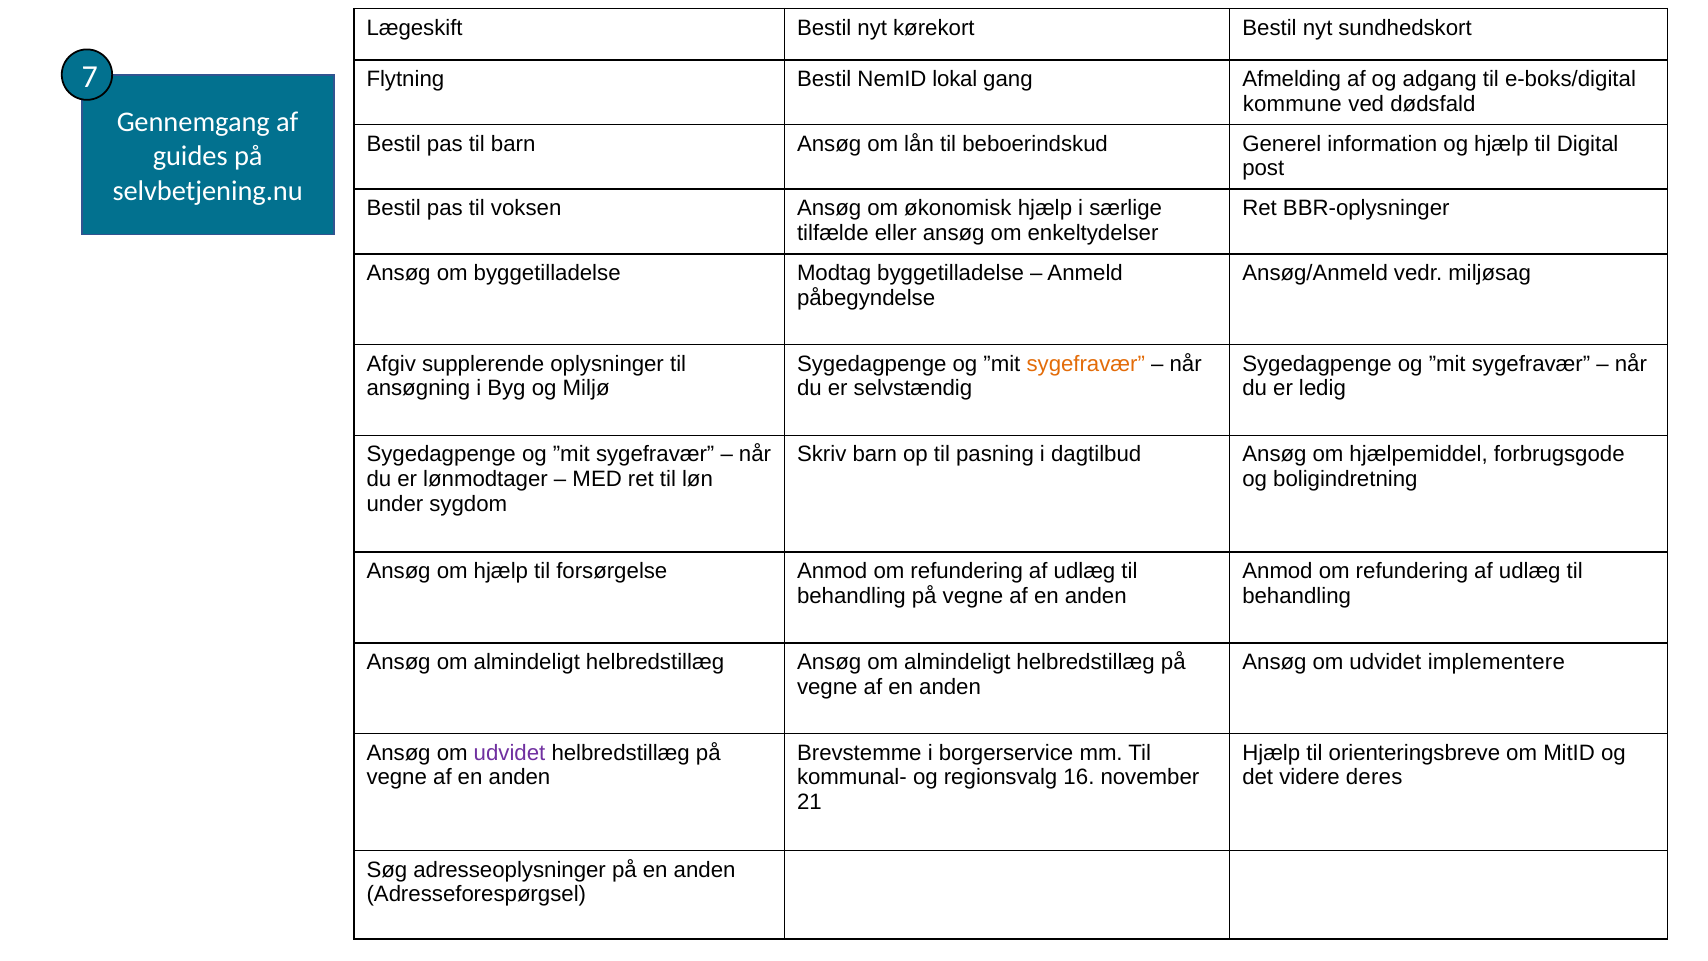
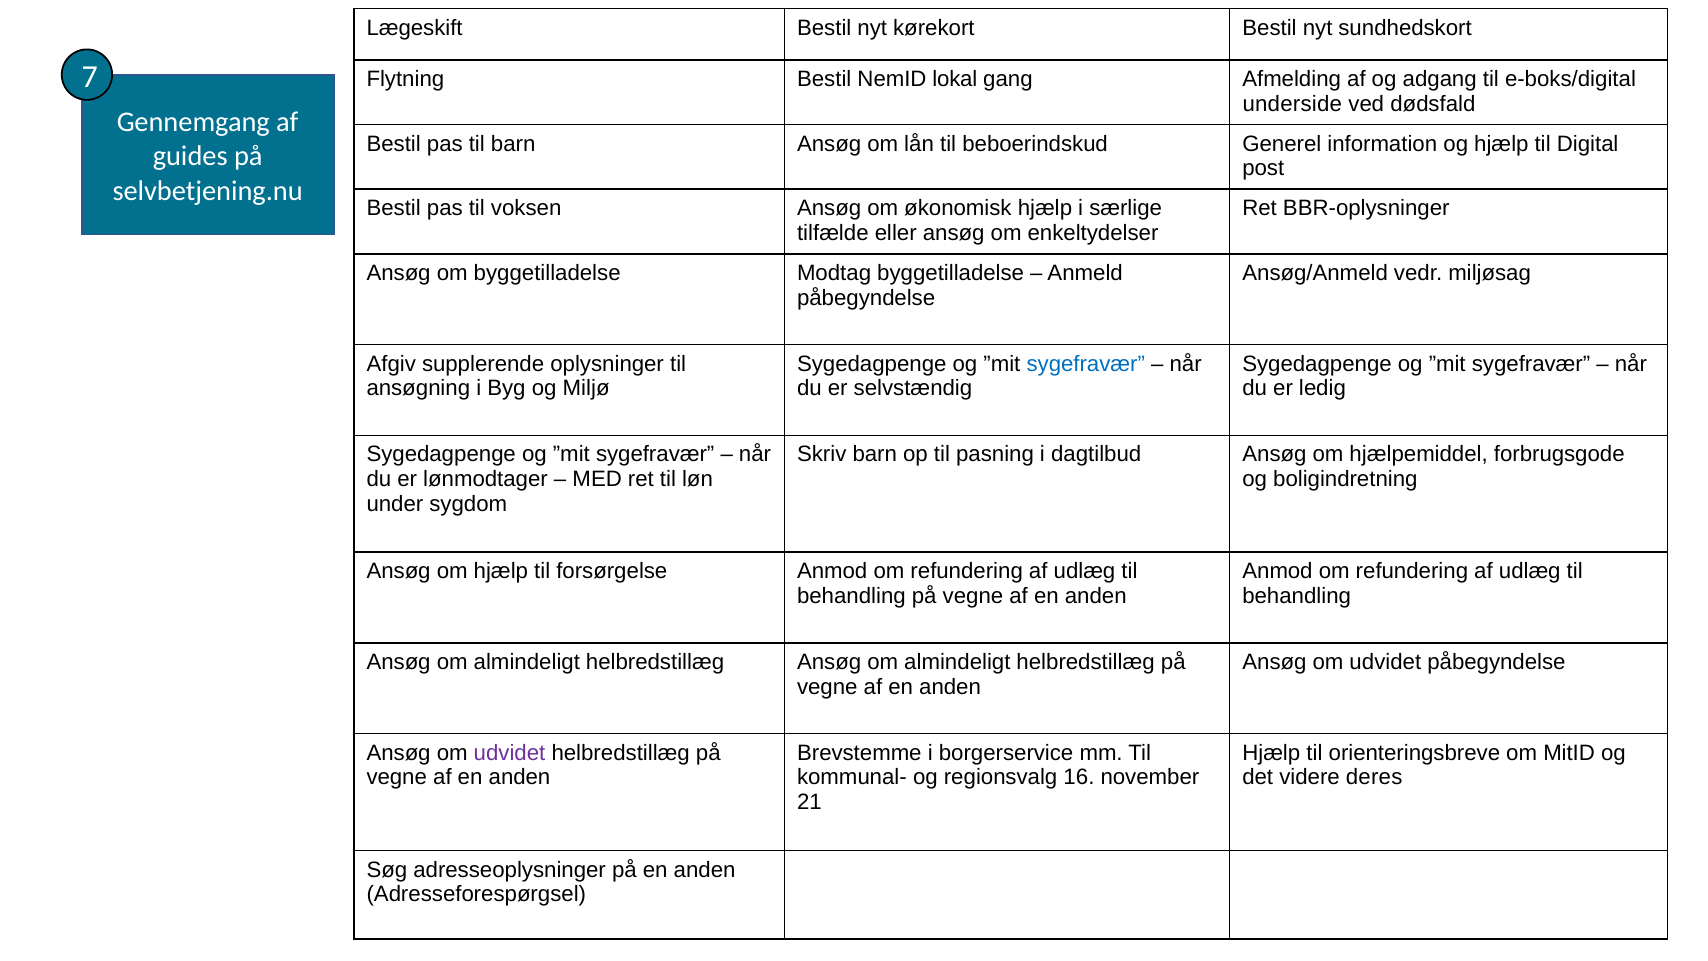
kommune: kommune -> underside (1292, 104)
sygefravær colour: orange -> blue (1086, 364)
udvidet implementere: implementere -> påbegyndelse (1496, 662)
